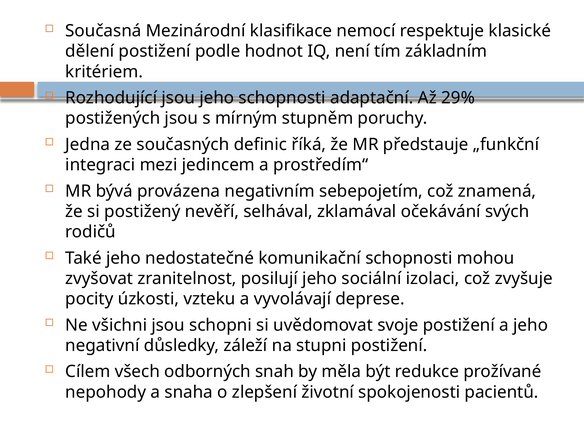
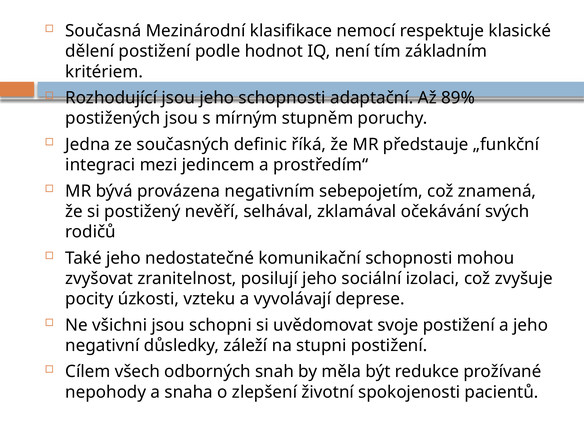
29%: 29% -> 89% (458, 98)
